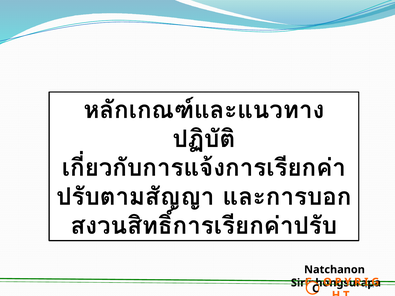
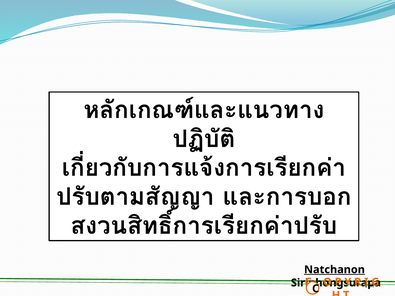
Natchanon underline: none -> present (334, 270)
